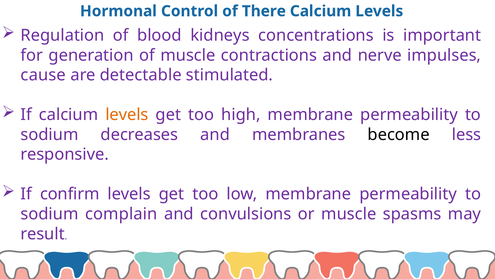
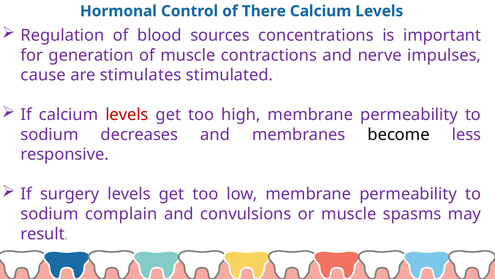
kidneys: kidneys -> sources (220, 35)
detectable: detectable -> stimulates (141, 75)
levels colour: orange -> red (127, 115)
confirm: confirm -> surgery (70, 194)
